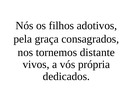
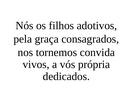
distante: distante -> convida (97, 52)
